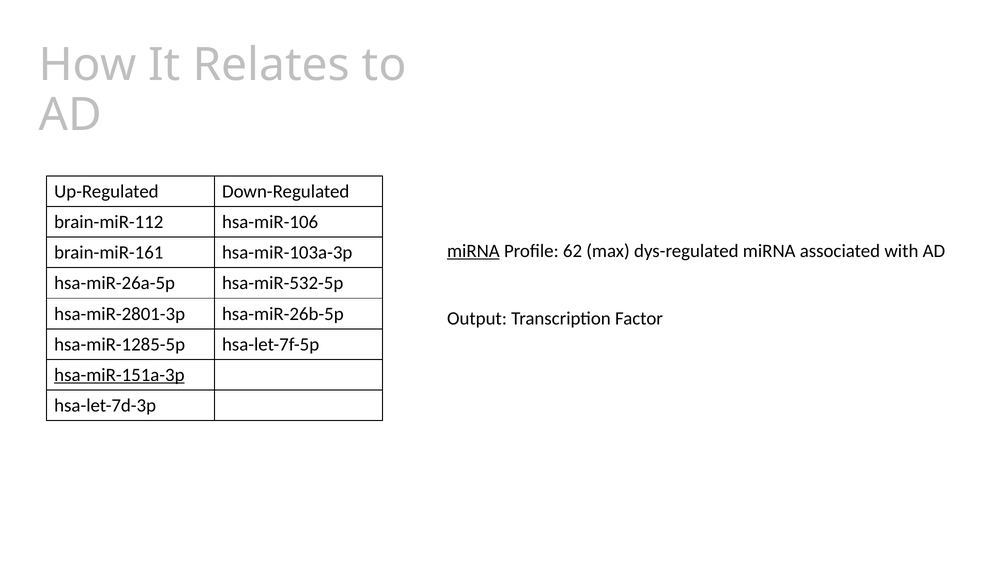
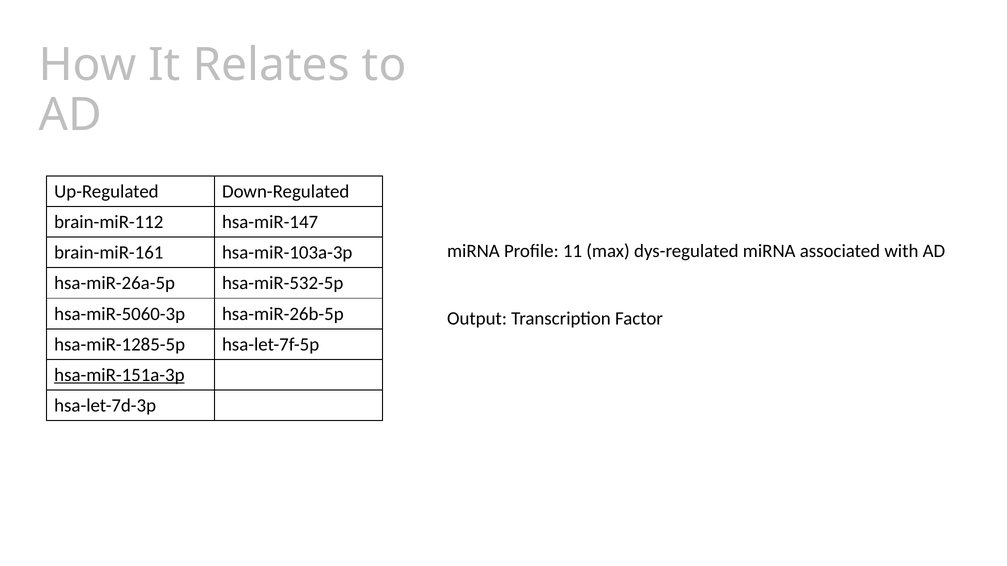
hsa-miR-106: hsa-miR-106 -> hsa-miR-147 (270, 222)
miRNA underline: present -> none (473, 251)
62: 62 -> 11 (573, 251)
hsa-miR-2801-3p: hsa-miR-2801-3p -> hsa-miR-5060-3p (120, 314)
